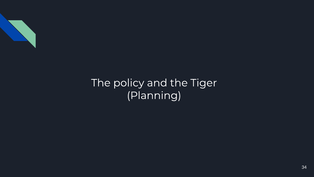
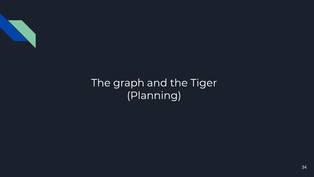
policy: policy -> graph (129, 83)
